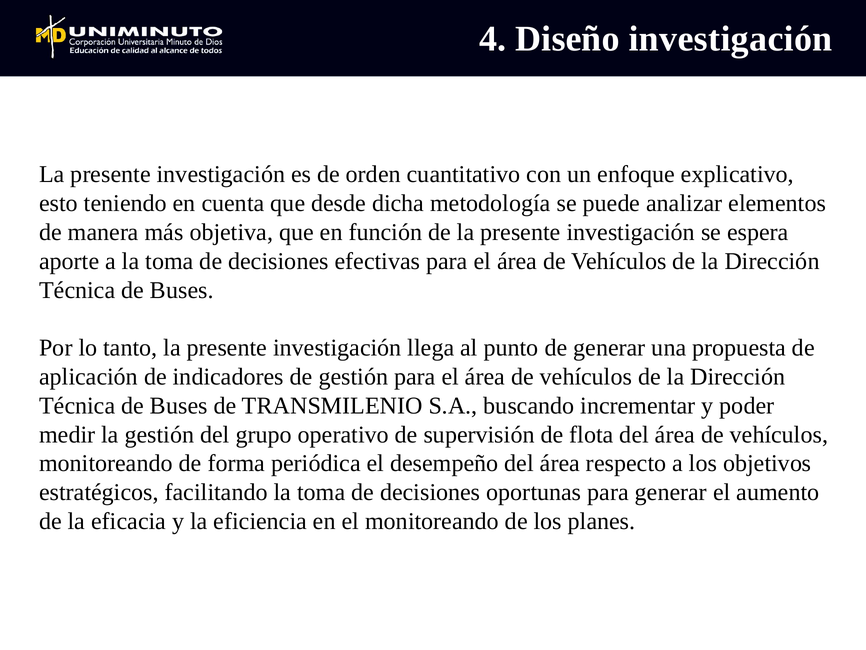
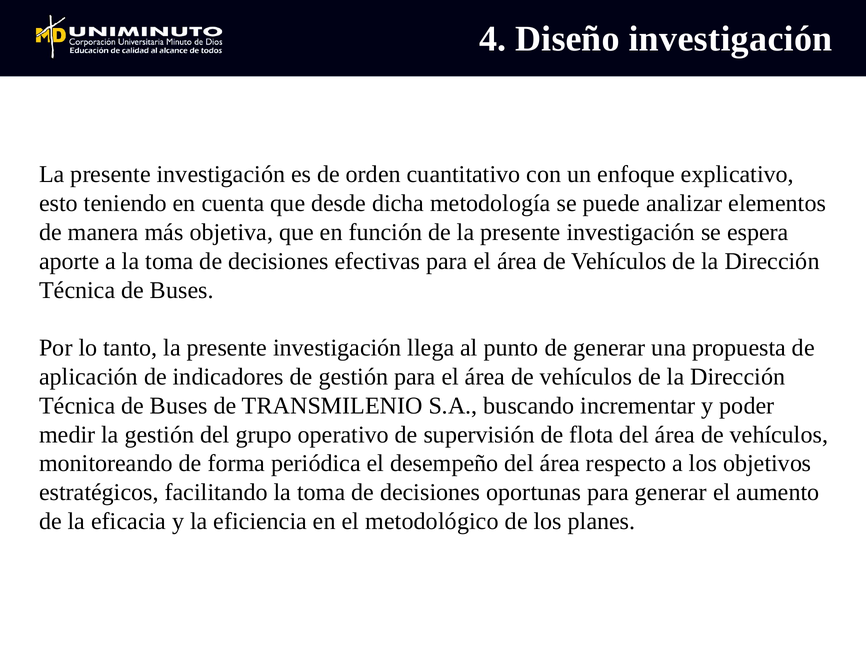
el monitoreando: monitoreando -> metodológico (432, 521)
